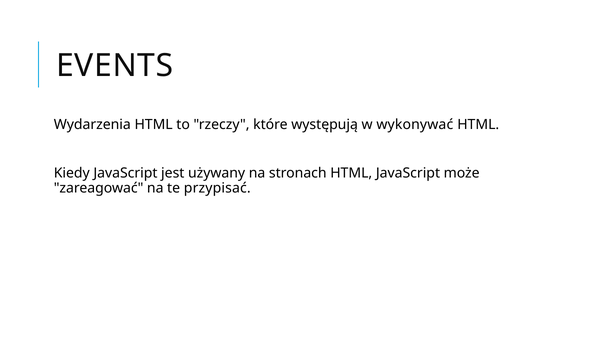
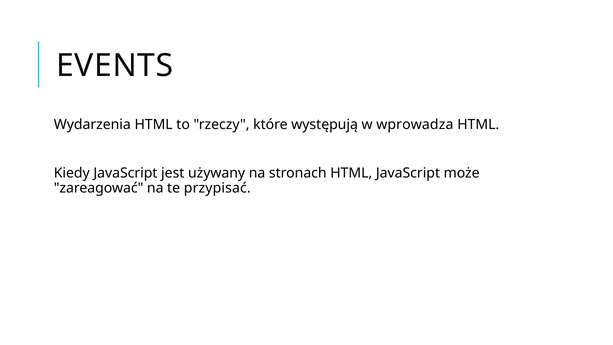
wykonywać: wykonywać -> wprowadza (415, 125)
